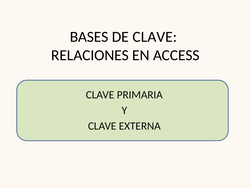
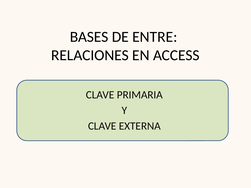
DE CLAVE: CLAVE -> ENTRE (155, 37)
